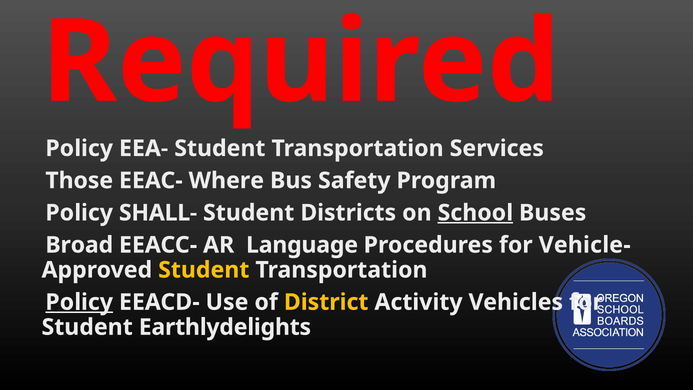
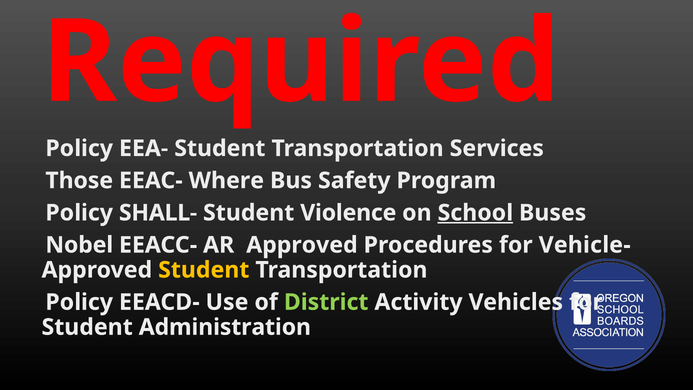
Districts: Districts -> Violence (348, 213)
Broad: Broad -> Nobel (79, 245)
AR Language: Language -> Approved (302, 245)
Policy underline: present -> none (79, 302)
District colour: yellow -> light green (326, 302)
Earthlydelights: Earthlydelights -> Administration (225, 327)
